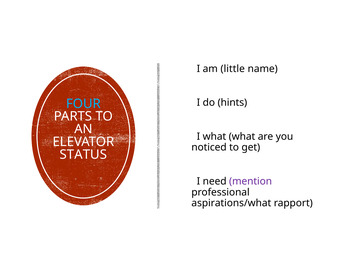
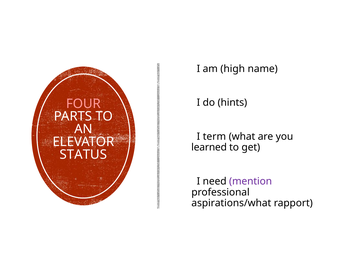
little: little -> high (233, 69)
FOUR colour: light blue -> pink (83, 103)
what: what -> term (214, 136)
noticed: noticed -> learned (209, 147)
